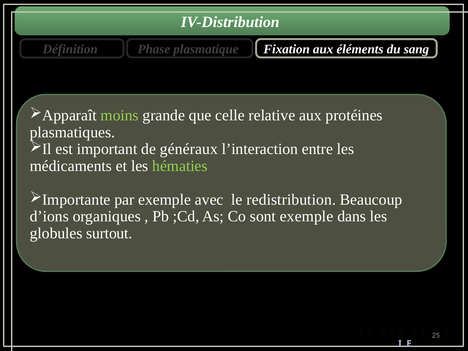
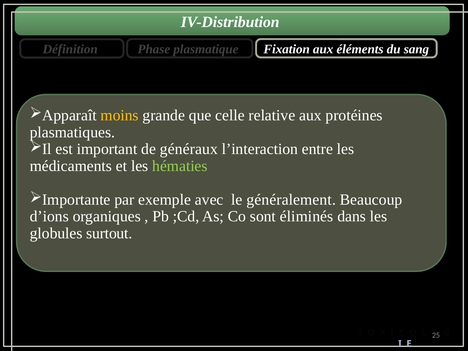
moins colour: light green -> yellow (120, 115)
redistribution: redistribution -> généralement (291, 200)
sont exemple: exemple -> éliminés (307, 216)
